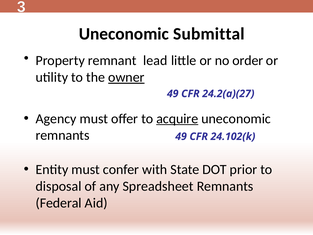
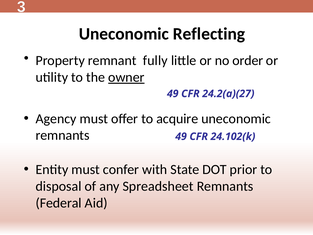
Submittal: Submittal -> Reflecting (209, 34)
lead: lead -> fully (155, 60)
acquire underline: present -> none (177, 119)
